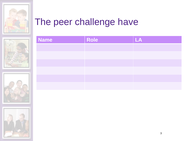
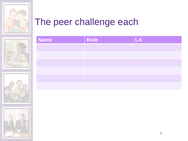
have: have -> each (128, 22)
